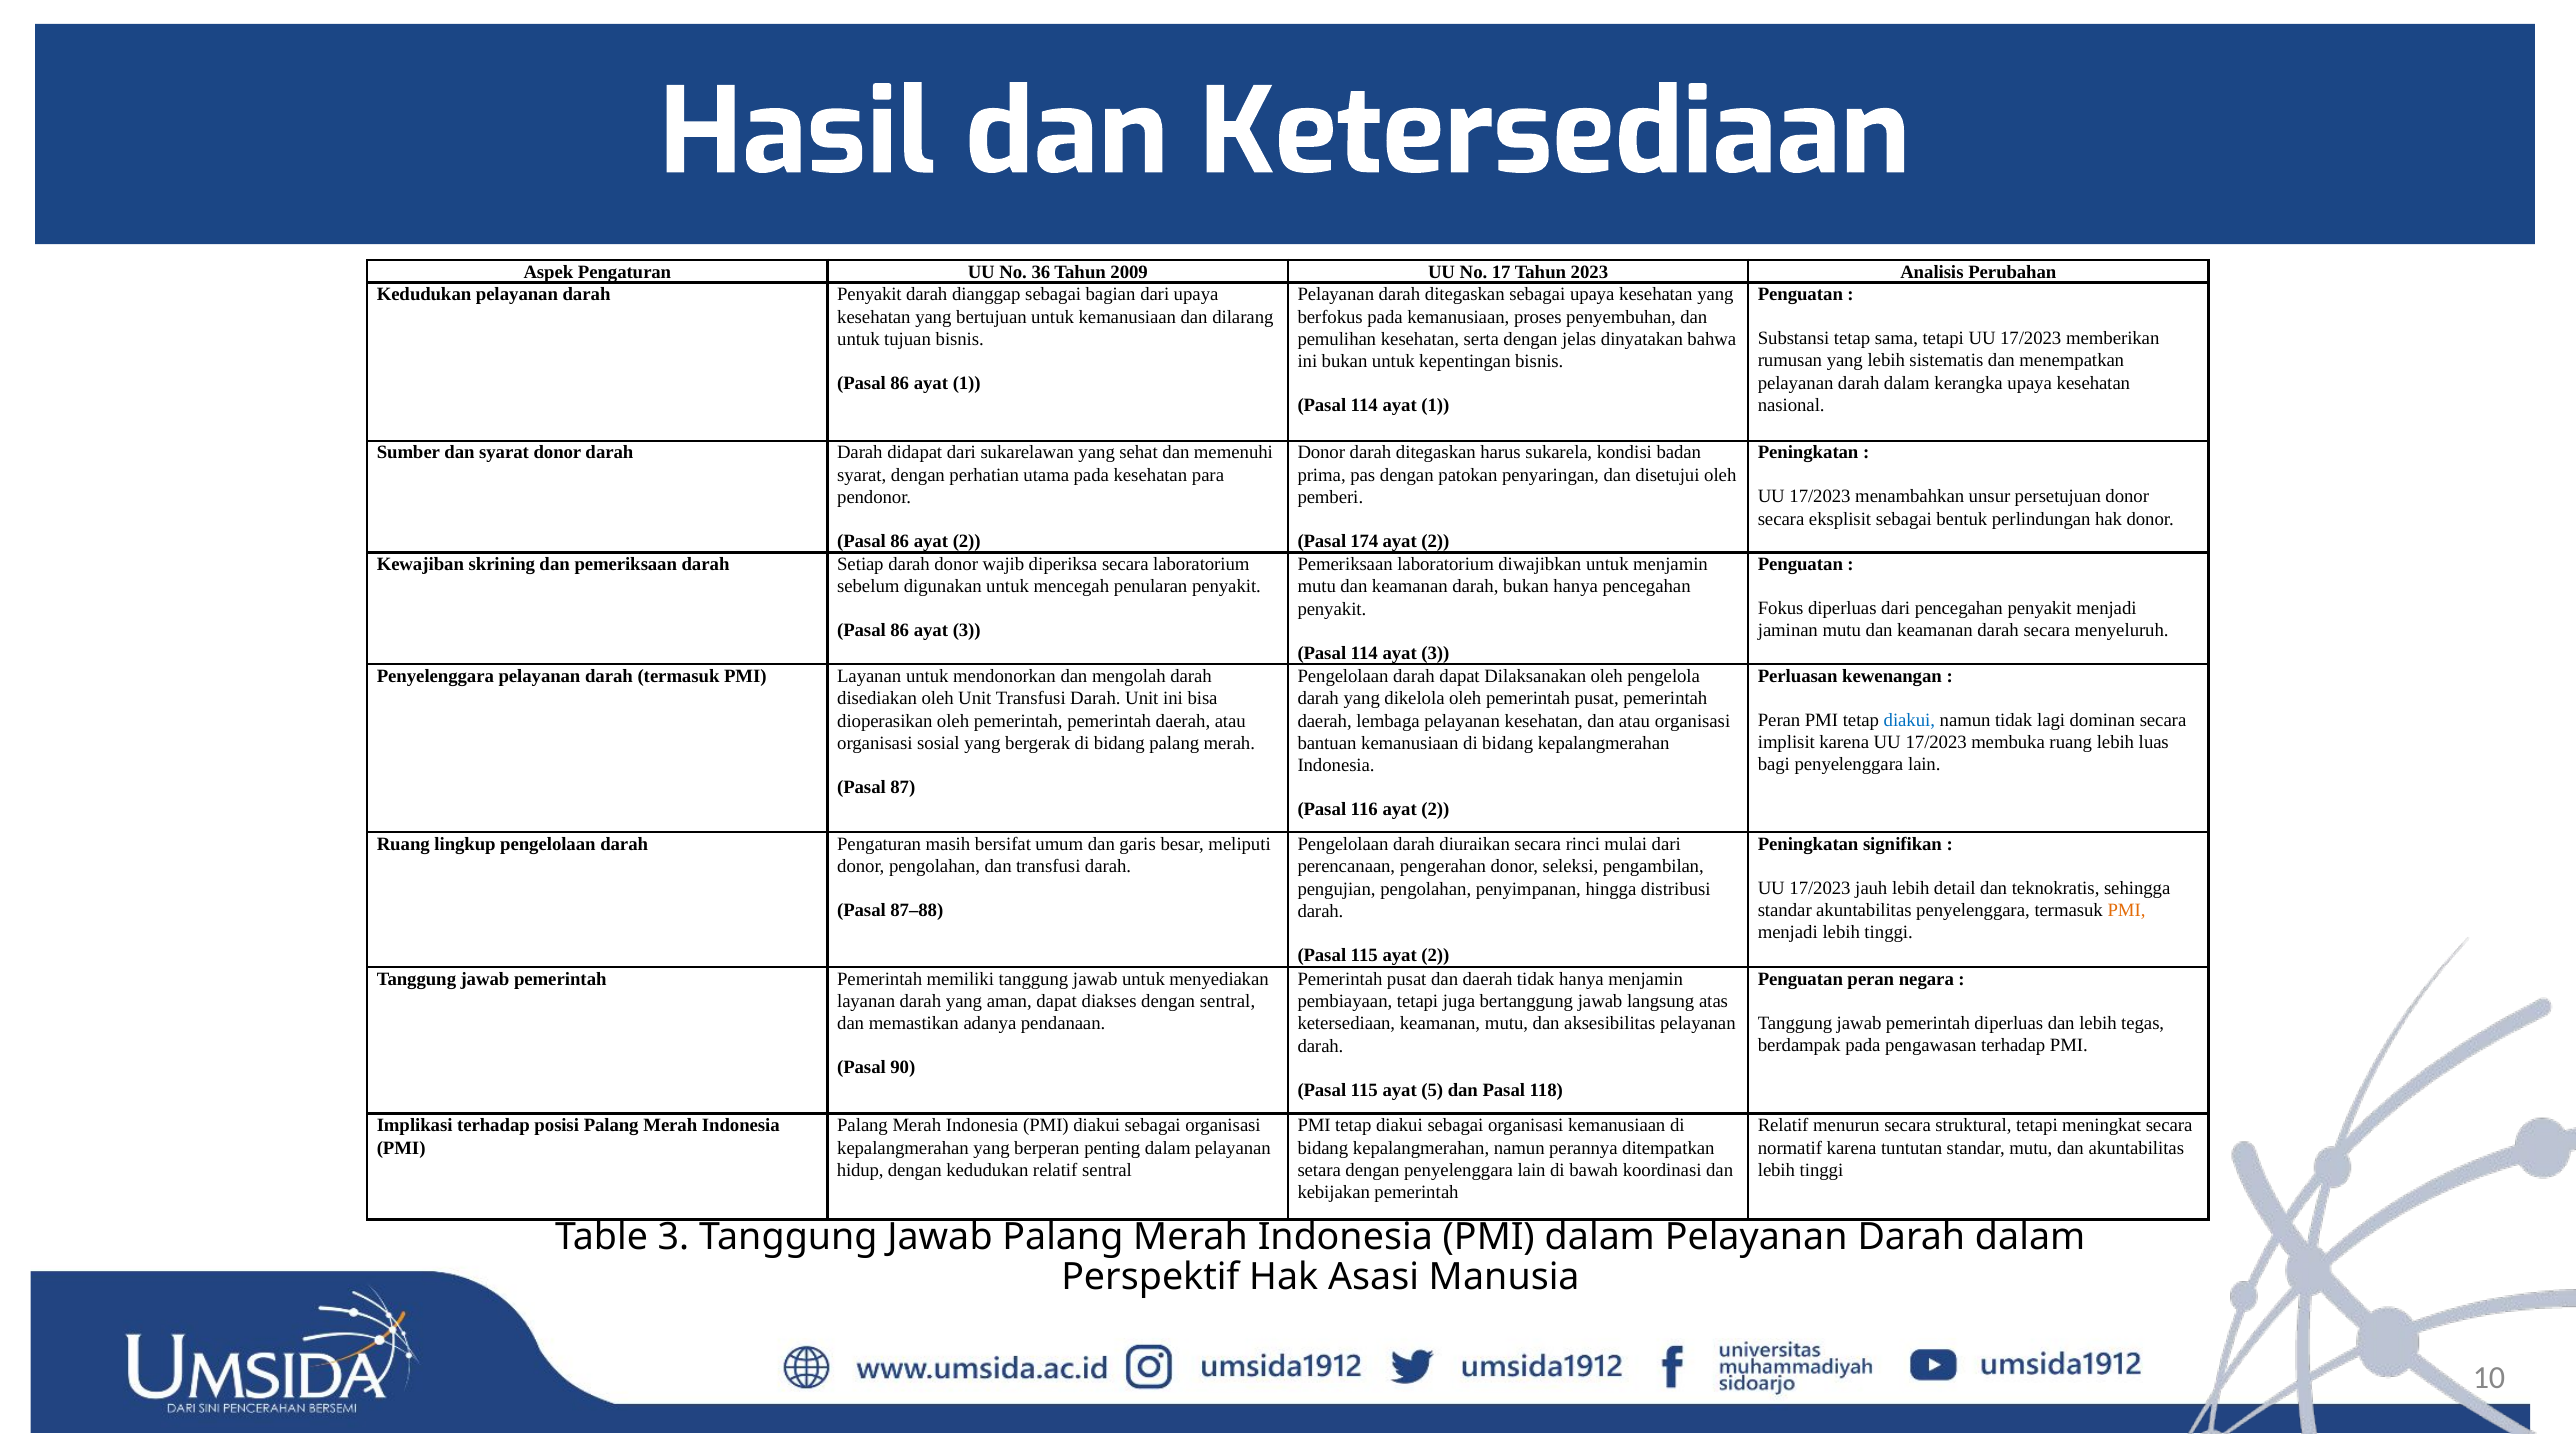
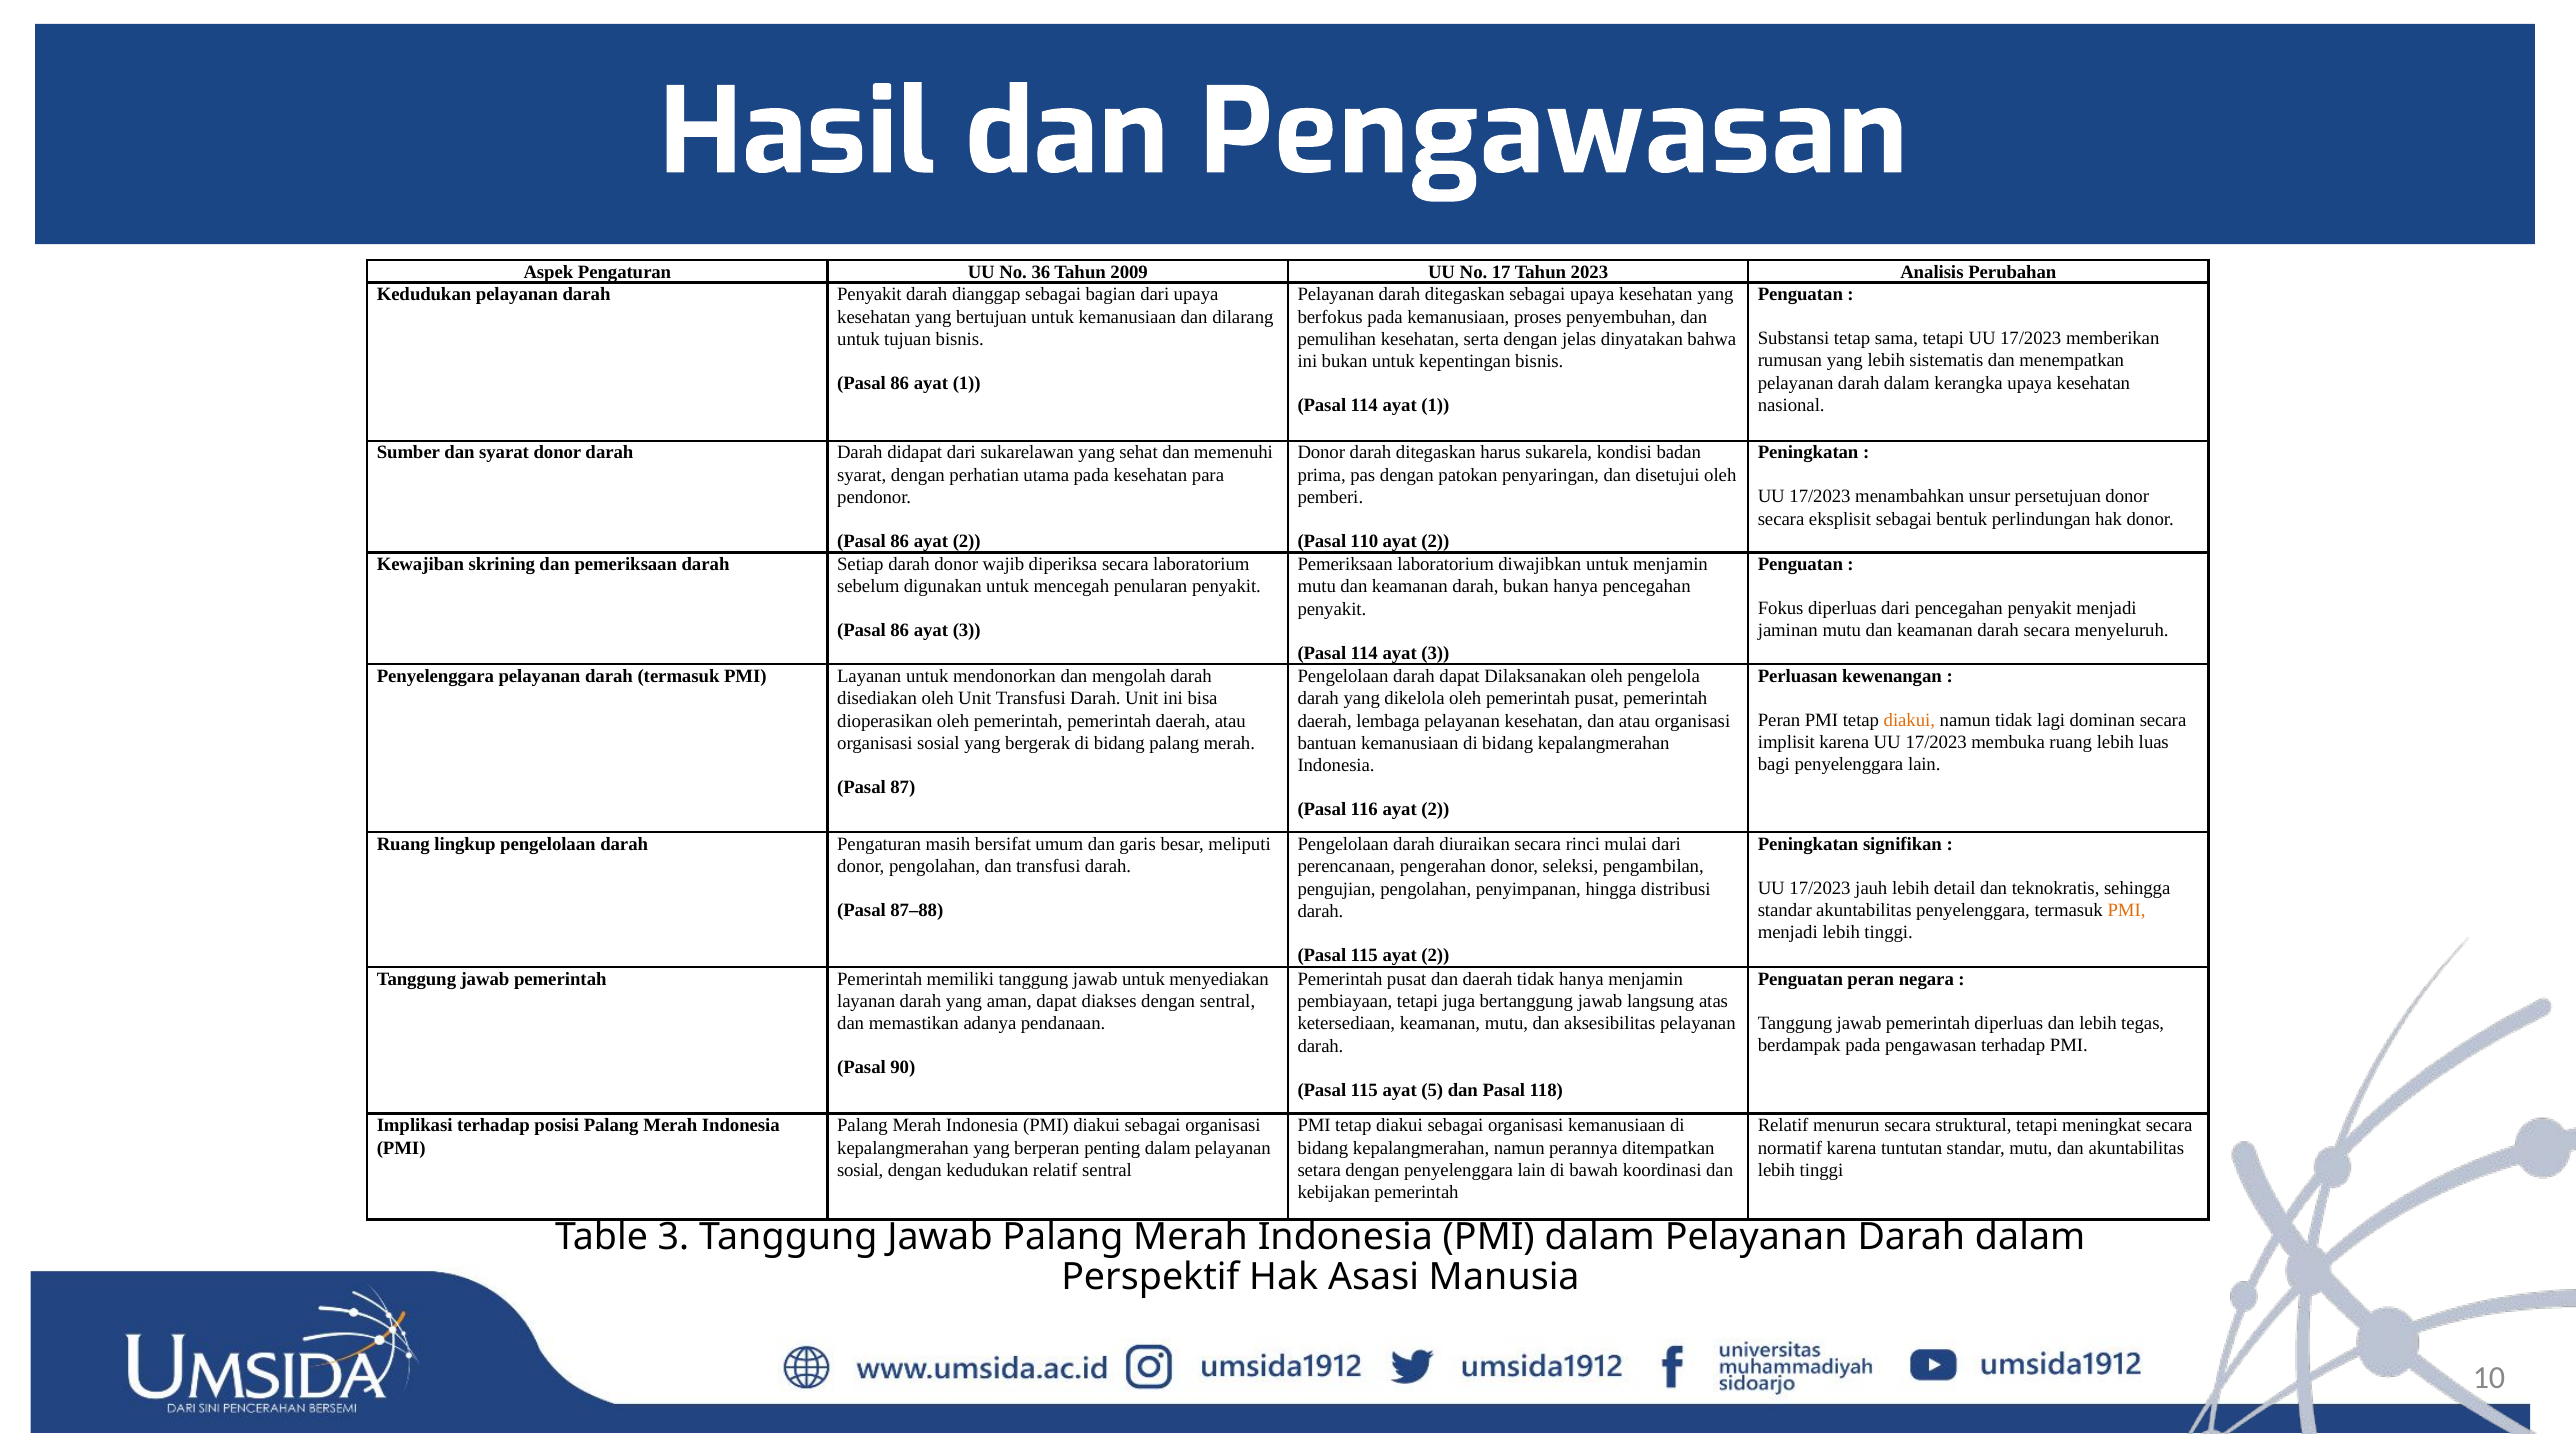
dan Ketersediaan: Ketersediaan -> Pengawasan (1554, 133)
174: 174 -> 110 (1364, 541)
diakui colour: blue -> orange (1909, 720)
hidup: hidup -> sosial (860, 1170)
